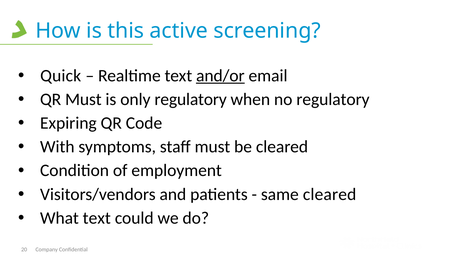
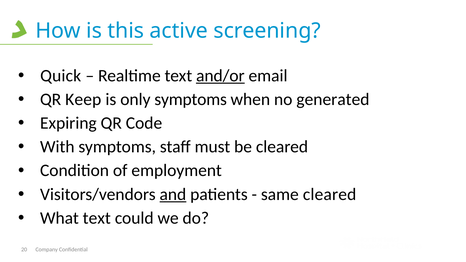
QR Must: Must -> Keep (83, 99)
only regulatory: regulatory -> symptoms (191, 99)
no regulatory: regulatory -> generated (333, 99)
and underline: none -> present (173, 194)
